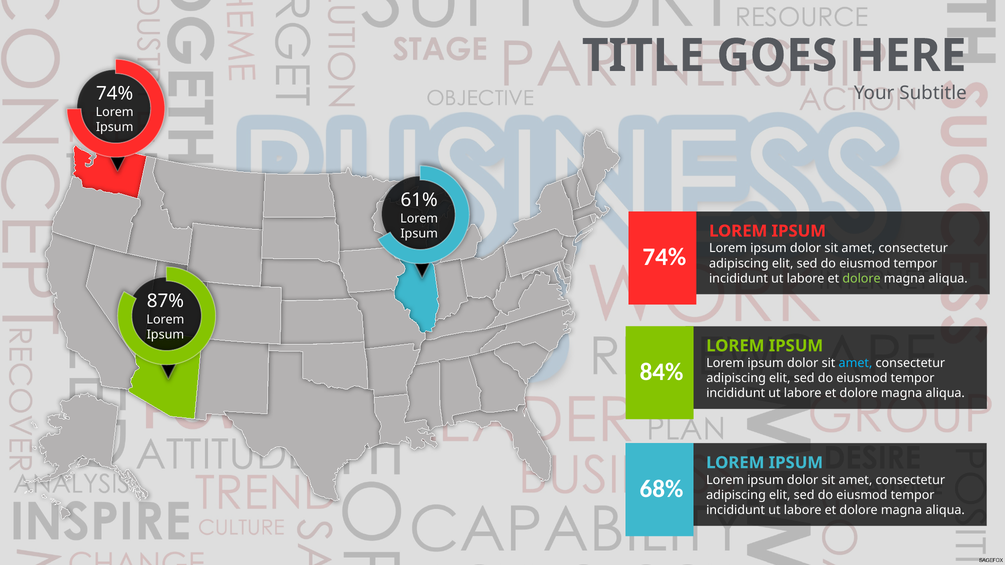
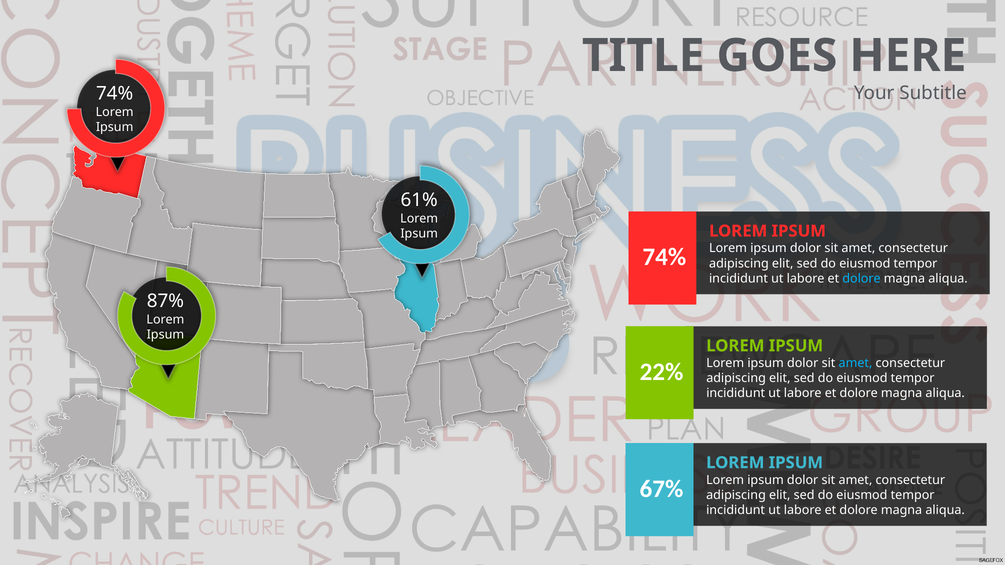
dolore colour: light green -> light blue (862, 279)
84%: 84% -> 22% (662, 372)
68%: 68% -> 67% (661, 489)
